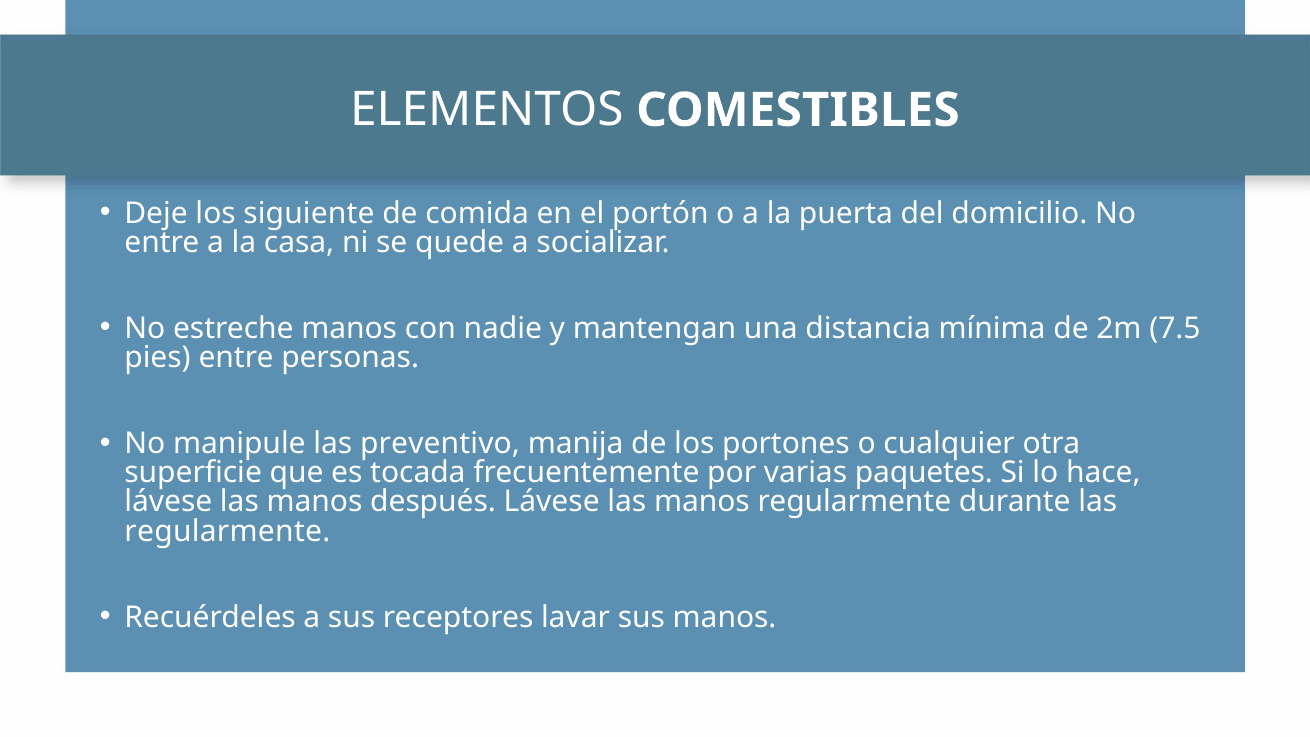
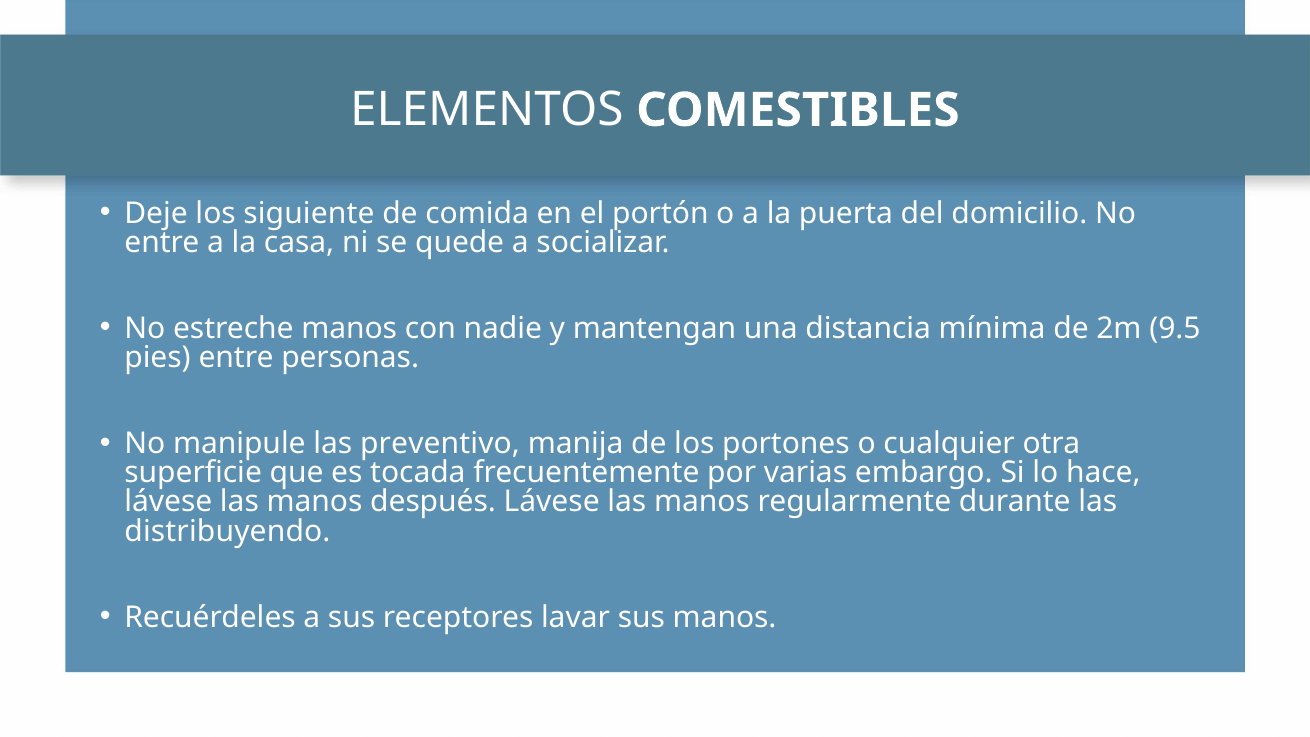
7.5: 7.5 -> 9.5 (1175, 328)
paquetes: paquetes -> embargo (924, 473)
regularmente: regularmente -> distribuyendo (227, 531)
